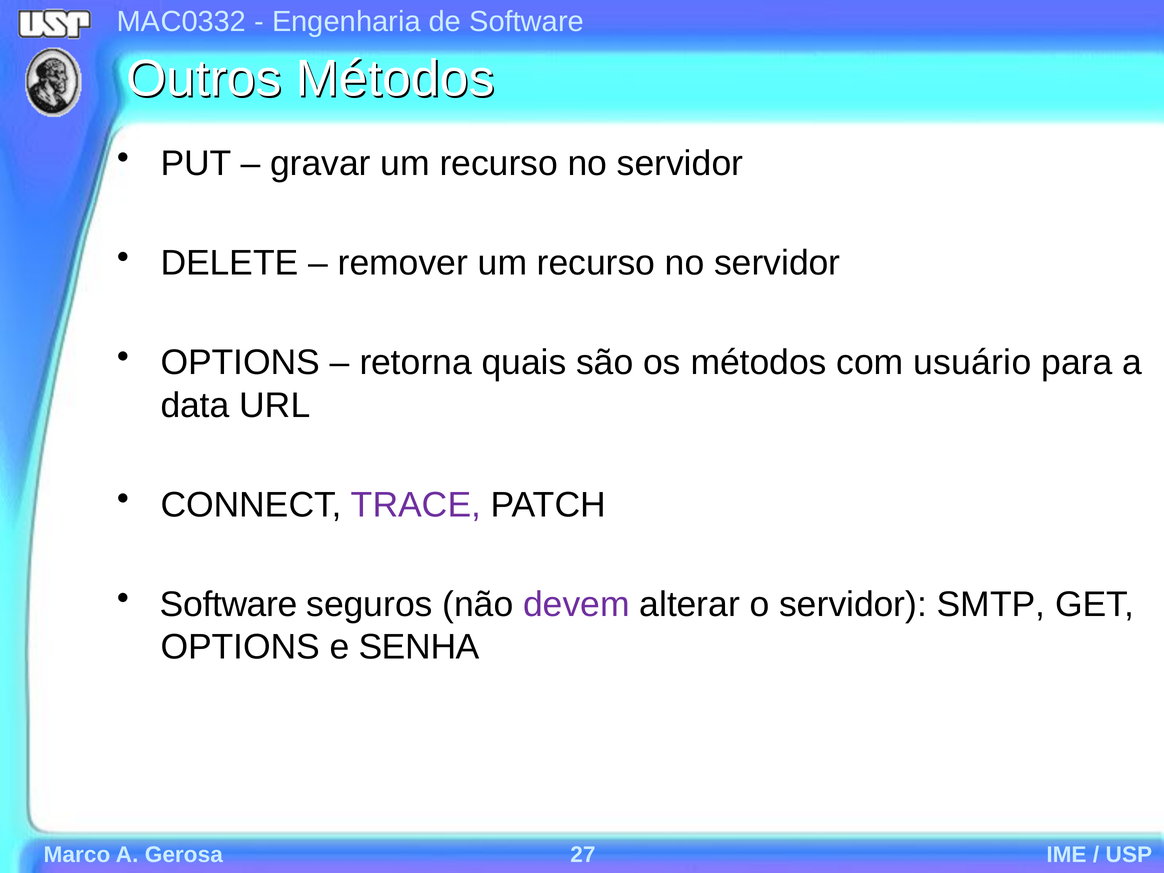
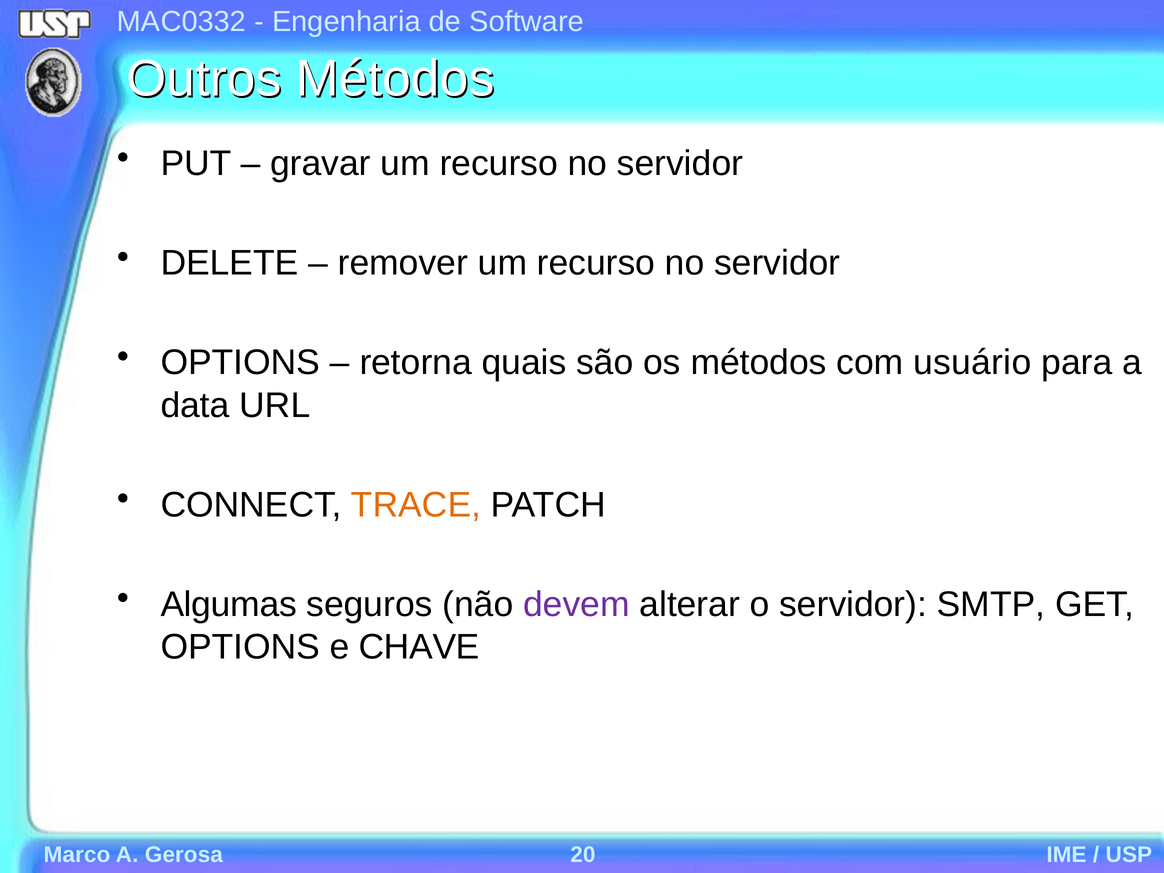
TRACE colour: purple -> orange (416, 505)
Software: Software -> Algumas (229, 604)
SENHA: SENHA -> CHAVE (419, 647)
27: 27 -> 20 (583, 855)
